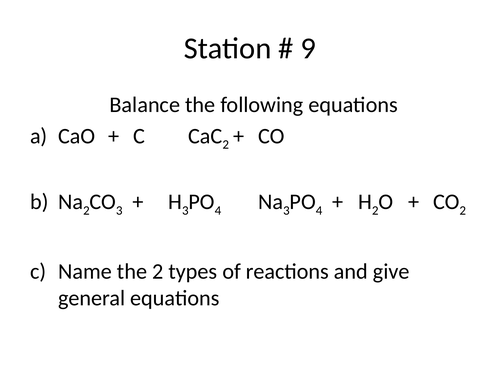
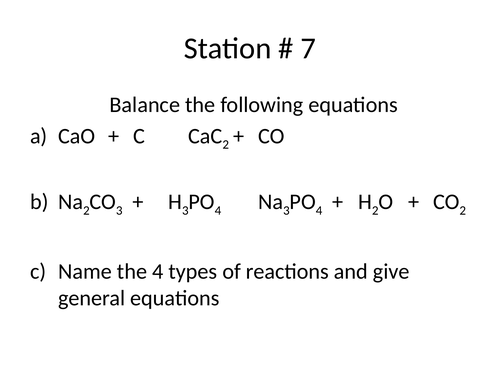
9: 9 -> 7 (308, 48)
the 2: 2 -> 4 (158, 272)
